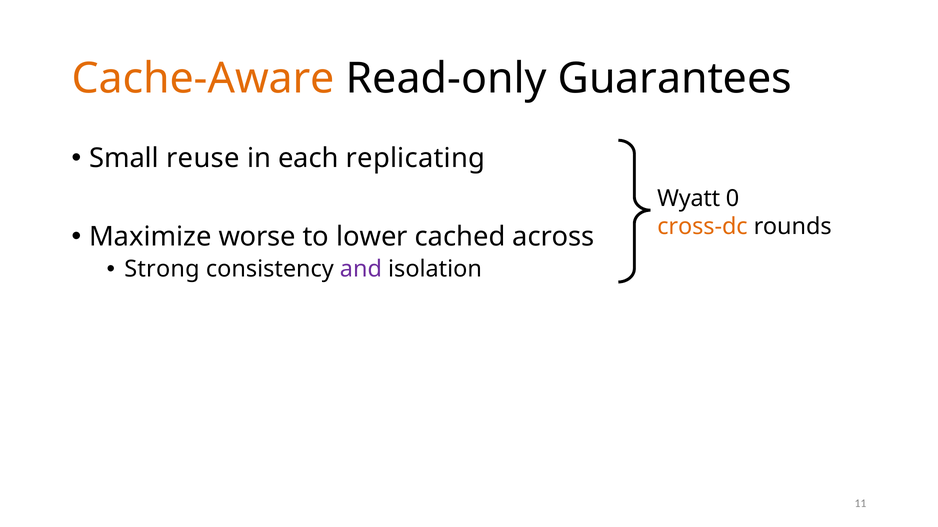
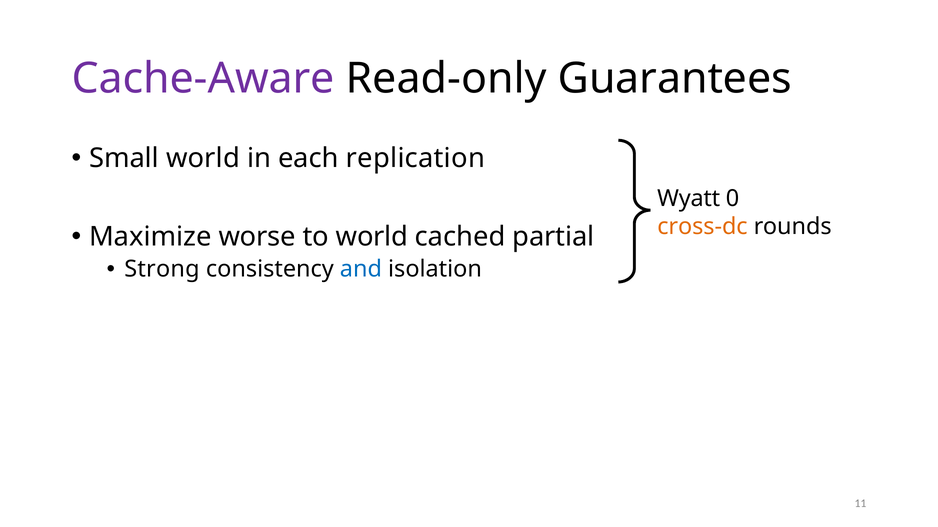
Cache-Aware colour: orange -> purple (203, 79)
Small reuse: reuse -> world (203, 159)
replicating: replicating -> replication (415, 159)
to lower: lower -> world (372, 237)
across: across -> partial (553, 237)
and colour: purple -> blue (361, 270)
